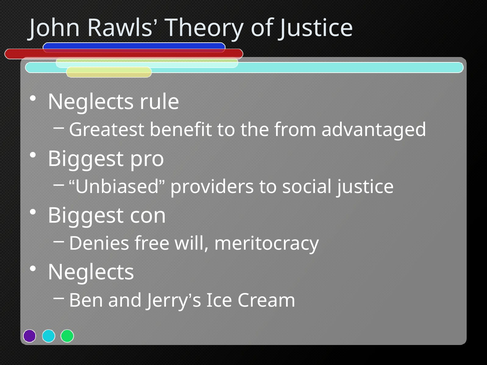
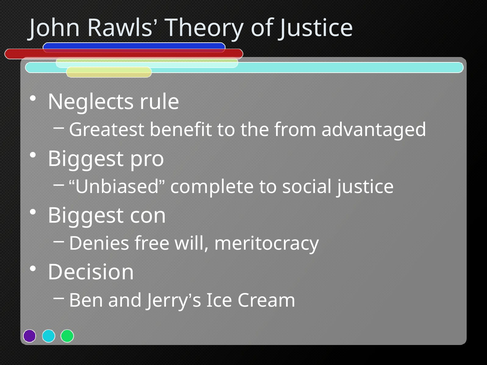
providers: providers -> complete (212, 187)
Neglects: Neglects -> Decision (91, 273)
